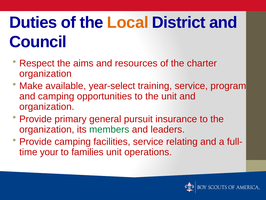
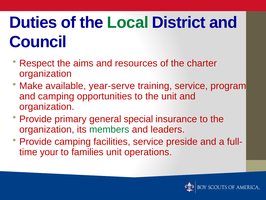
Local colour: orange -> green (128, 22)
year-select: year-select -> year-serve (112, 86)
pursuit: pursuit -> special (138, 119)
relating: relating -> preside (182, 141)
